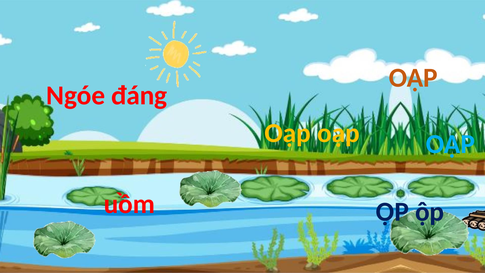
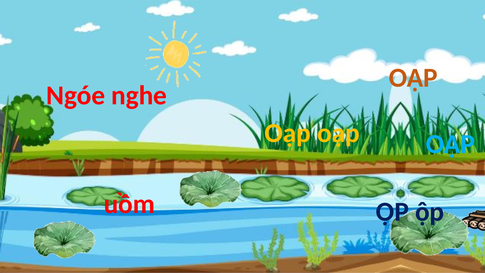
đáng: đáng -> nghe (139, 96)
